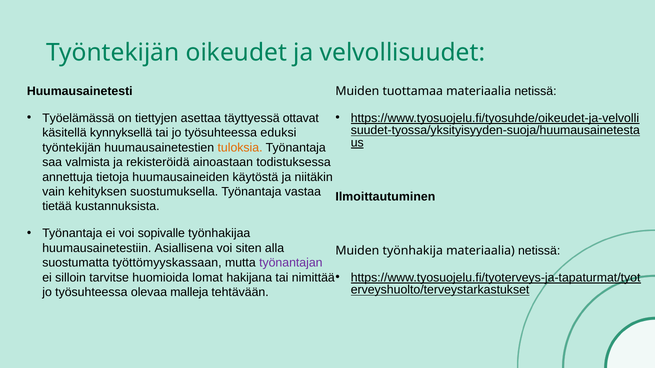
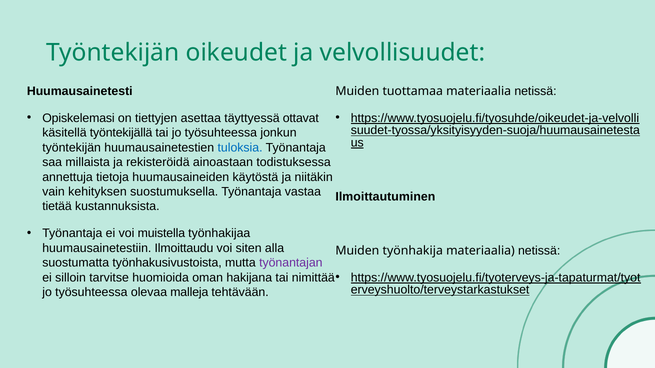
Työelämässä: Työelämässä -> Opiskelemasi (79, 118)
kynnyksellä: kynnyksellä -> työntekijällä (121, 133)
eduksi: eduksi -> jonkun (279, 133)
tuloksia colour: orange -> blue (240, 148)
valmista: valmista -> millaista (88, 162)
sopivalle: sopivalle -> muistella (161, 234)
Asiallisena: Asiallisena -> Ilmoittaudu (184, 248)
työttömyyskassaan: työttömyyskassaan -> työnhakusivustoista (167, 263)
lomat: lomat -> oman (208, 278)
